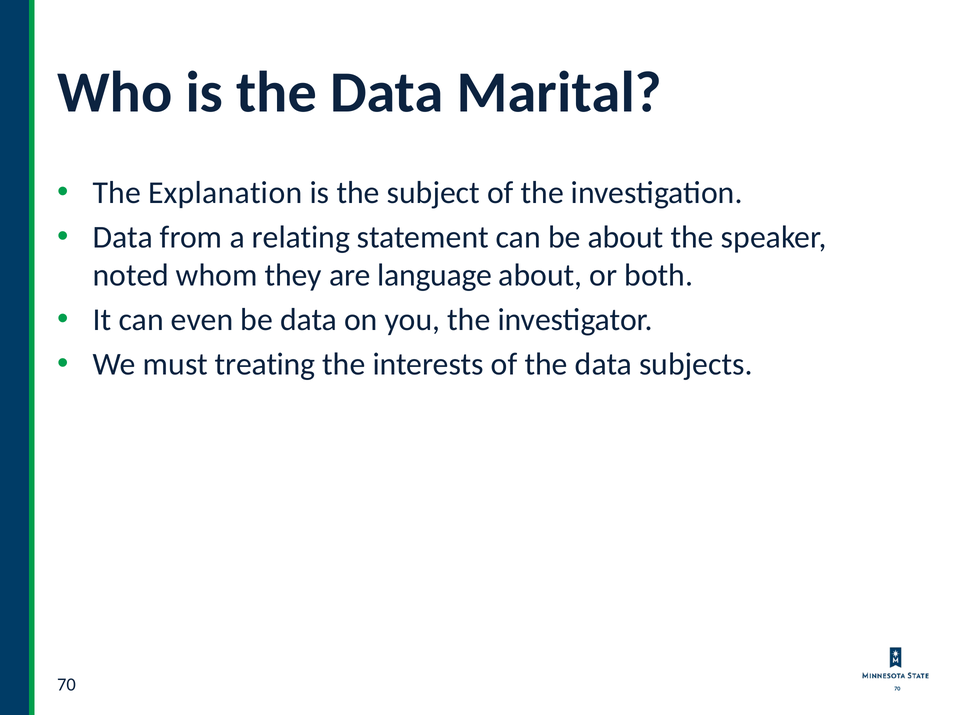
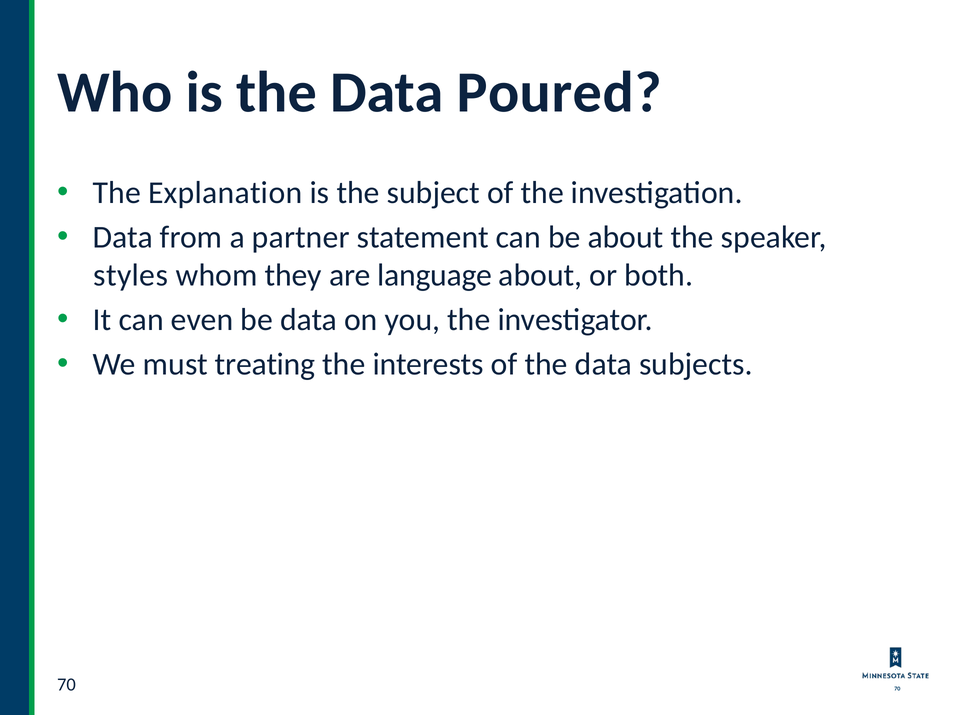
Marital: Marital -> Poured (559, 92)
relating: relating -> partner (301, 237)
noted: noted -> styles (131, 275)
